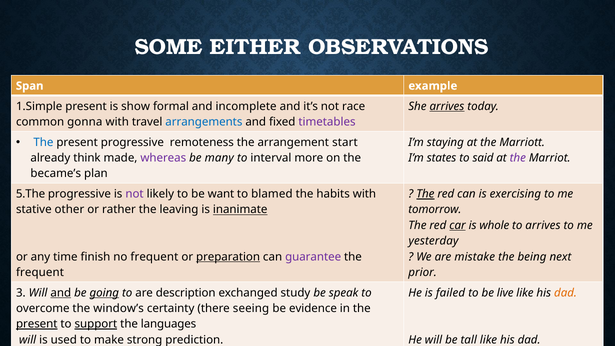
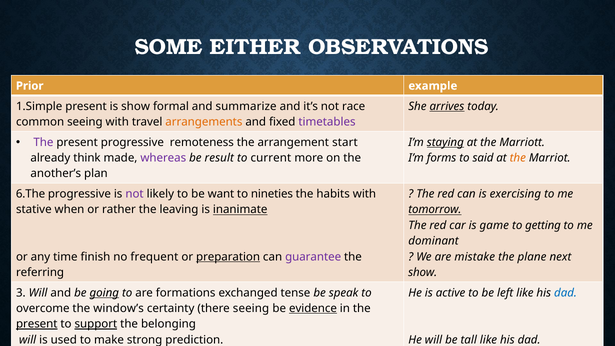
Span: Span -> Prior (30, 86)
incomplete: incomplete -> summarize (246, 106)
common gonna: gonna -> seeing (85, 122)
arrangements colour: blue -> orange (204, 122)
The colour: blue -> purple (43, 142)
staying underline: none -> present (445, 142)
many: many -> result (219, 158)
interval: interval -> current (271, 158)
states: states -> forms (442, 158)
the colour: purple -> orange (518, 158)
became’s: became’s -> another’s (56, 174)
5.The: 5.The -> 6.The (31, 194)
blamed: blamed -> nineties (272, 194)
The underline: present -> none (425, 194)
other: other -> when (69, 210)
tomorrow underline: none -> present (435, 210)
car underline: present -> none (457, 225)
whole: whole -> game (494, 225)
to arrives: arrives -> getting (543, 225)
yesterday: yesterday -> dominant (434, 241)
being: being -> plane (532, 257)
frequent: frequent -> referring (40, 272)
prior: prior -> show (423, 272)
and underline: present -> none (61, 293)
description: description -> formations (186, 293)
study: study -> tense (295, 293)
failed: failed -> active (451, 293)
live: live -> left (505, 293)
dad colour: orange -> blue (566, 293)
evidence underline: none -> present (313, 308)
languages: languages -> belonging (168, 324)
